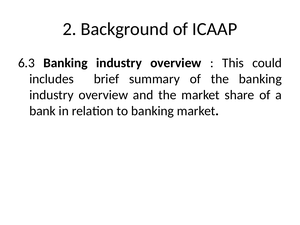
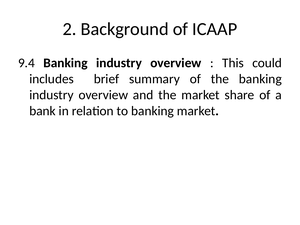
6.3: 6.3 -> 9.4 (26, 63)
